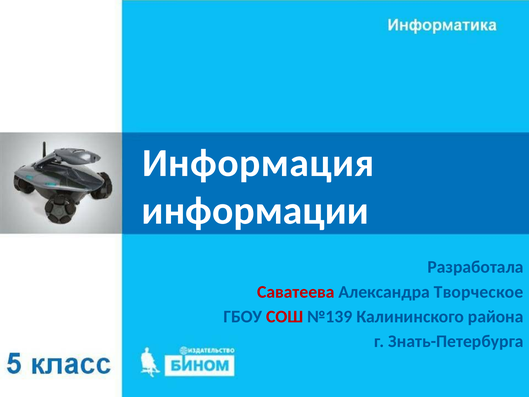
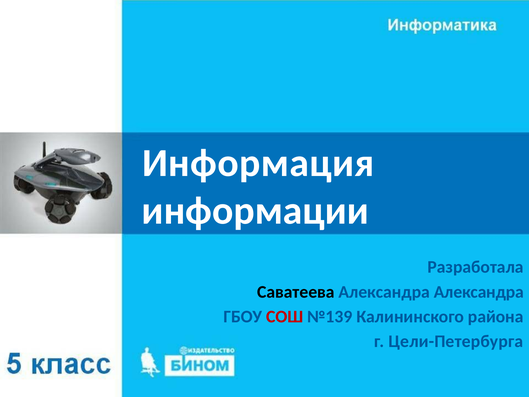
Саватеева colour: red -> black (296, 292)
Александра Творческое: Творческое -> Александра (479, 292)
Знать-Петербурга: Знать-Петербурга -> Цели-Петербурга (456, 341)
